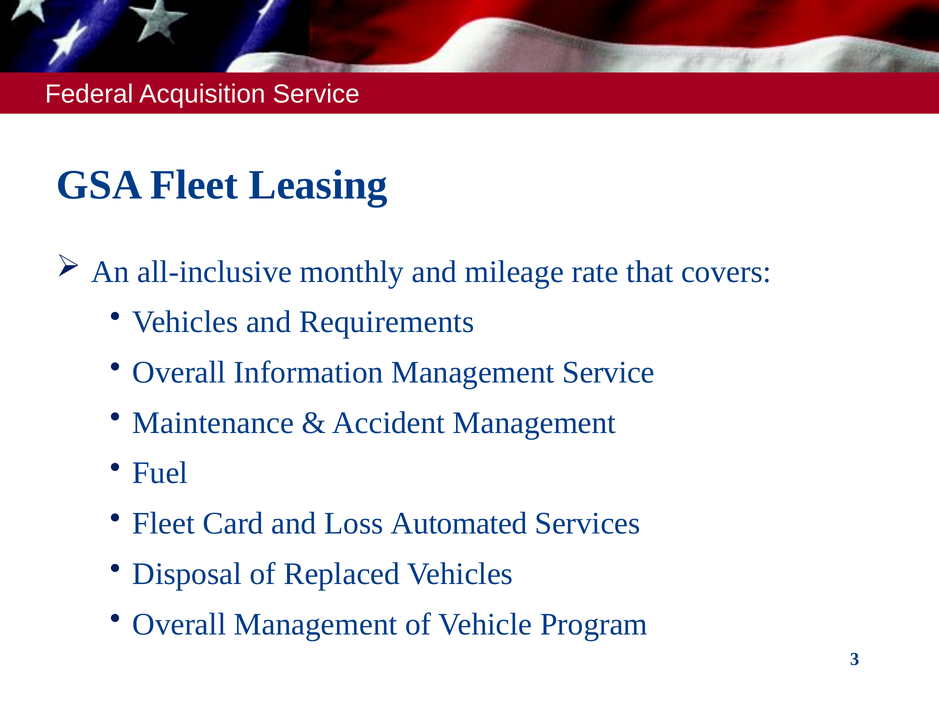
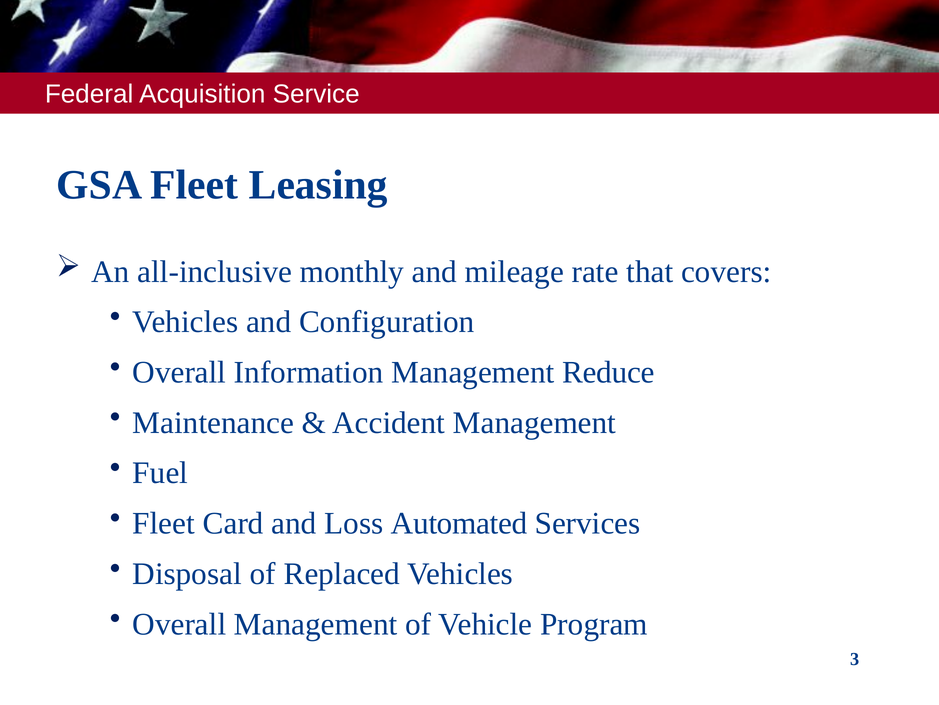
Requirements: Requirements -> Configuration (387, 322)
Management Service: Service -> Reduce (609, 372)
